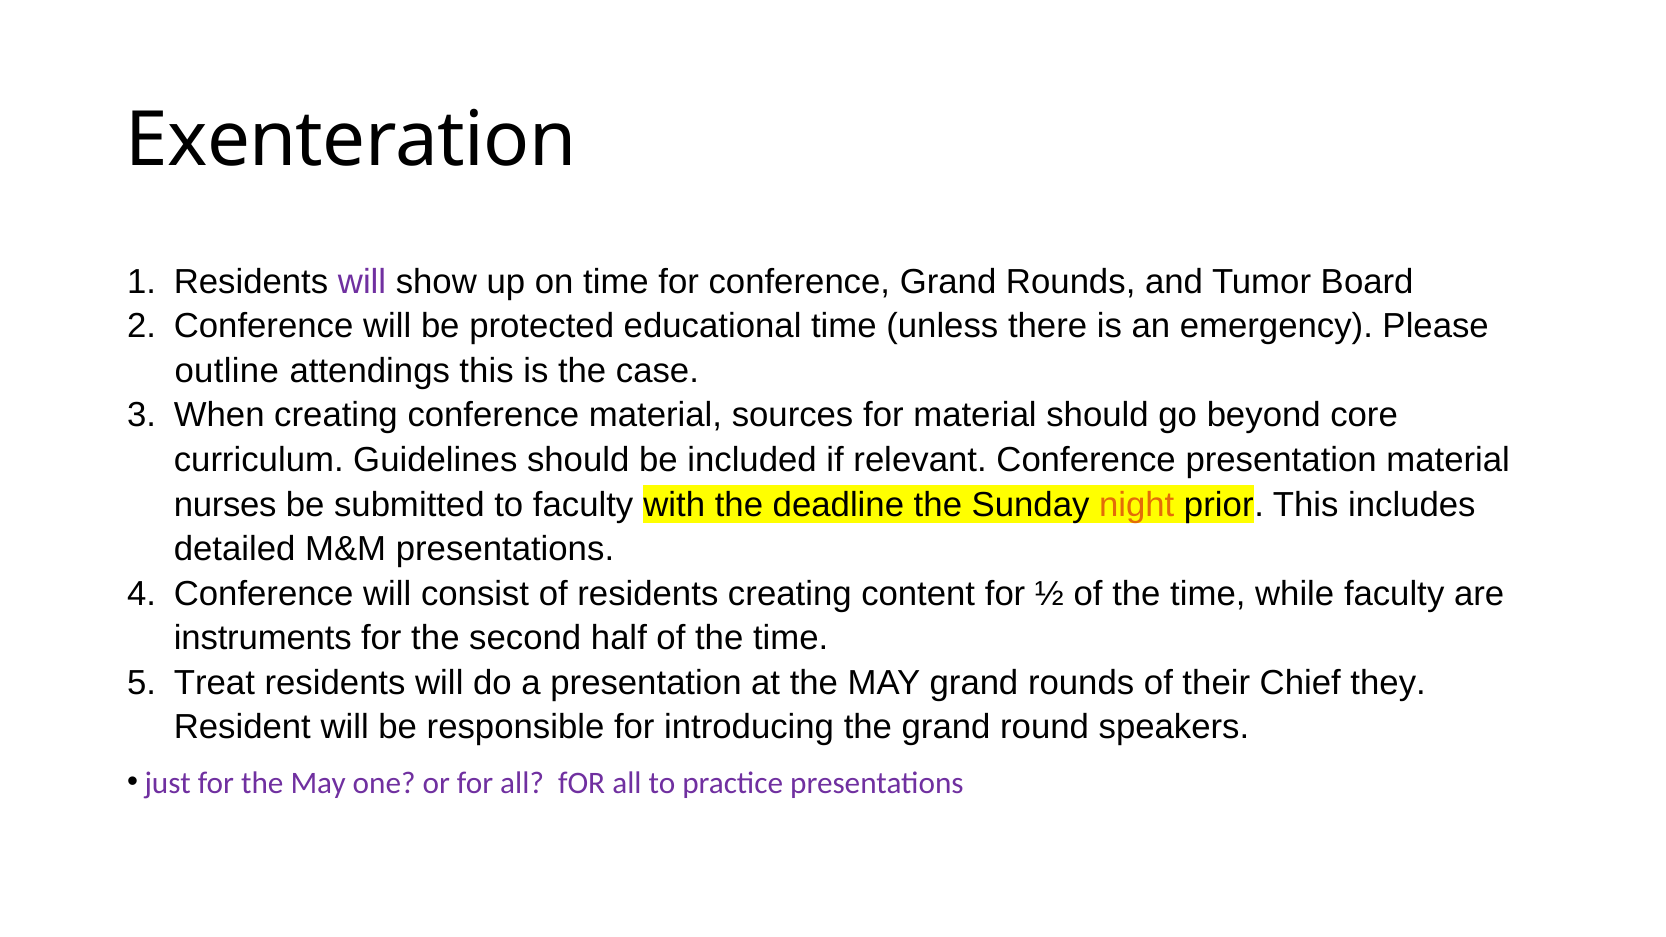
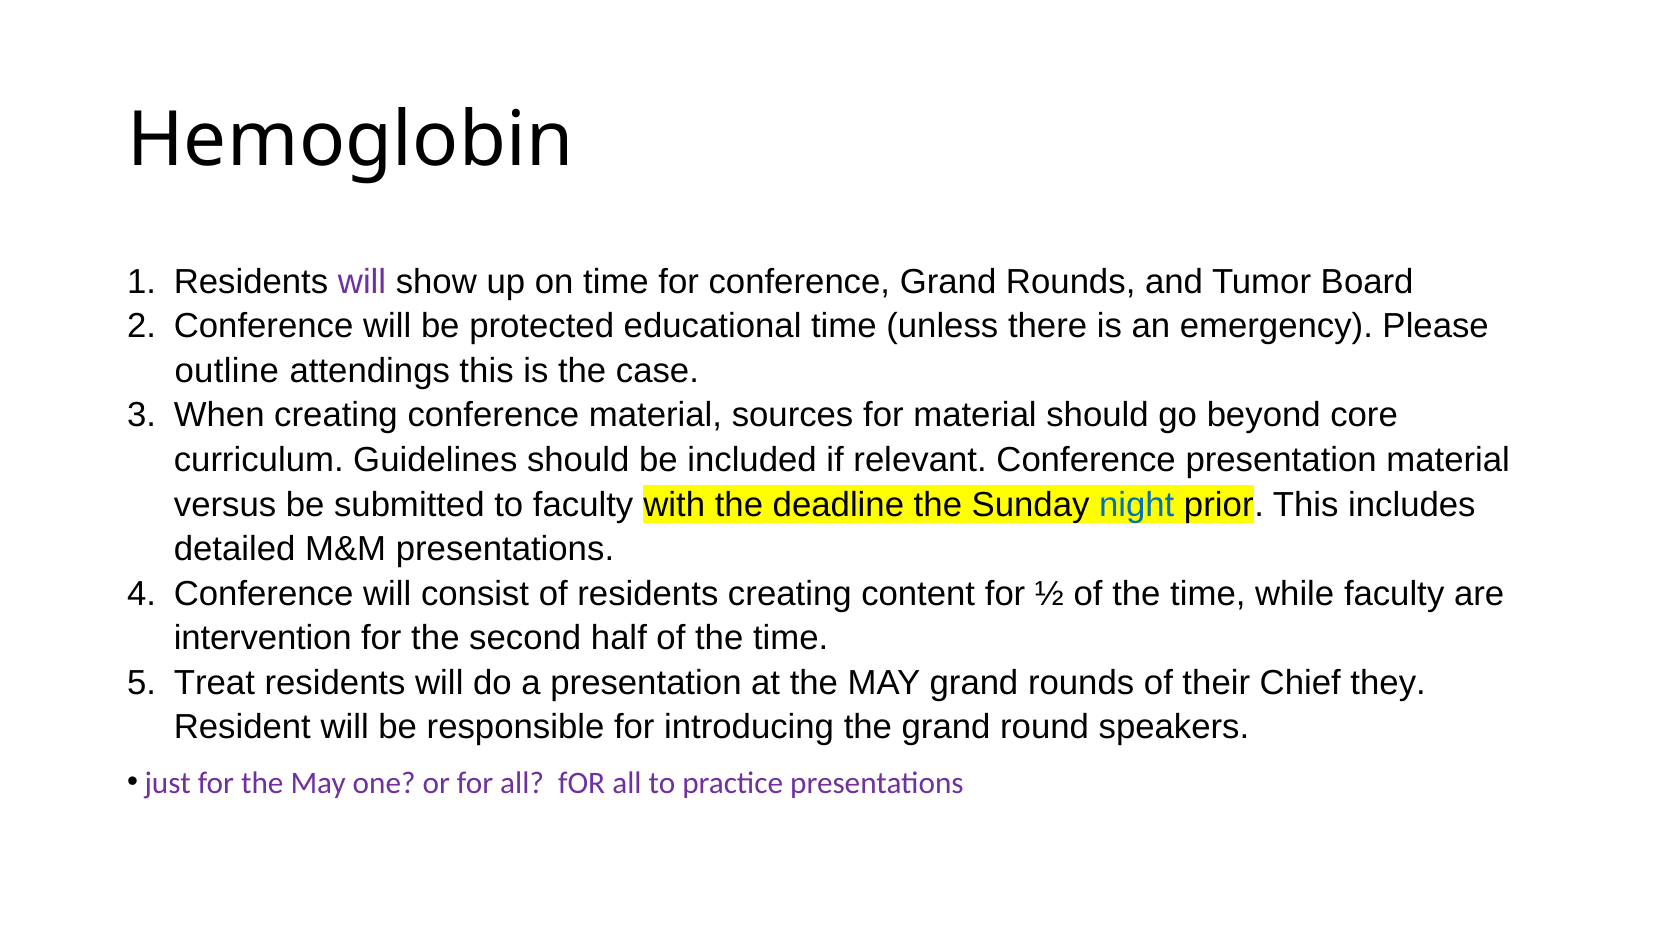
Exenteration: Exenteration -> Hemoglobin (351, 140)
nurses: nurses -> versus (225, 505)
night colour: orange -> blue (1137, 505)
instruments: instruments -> intervention (263, 638)
